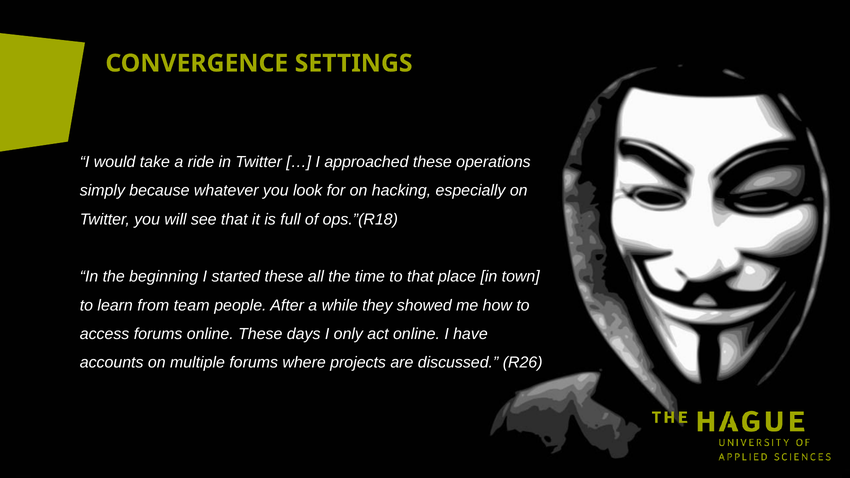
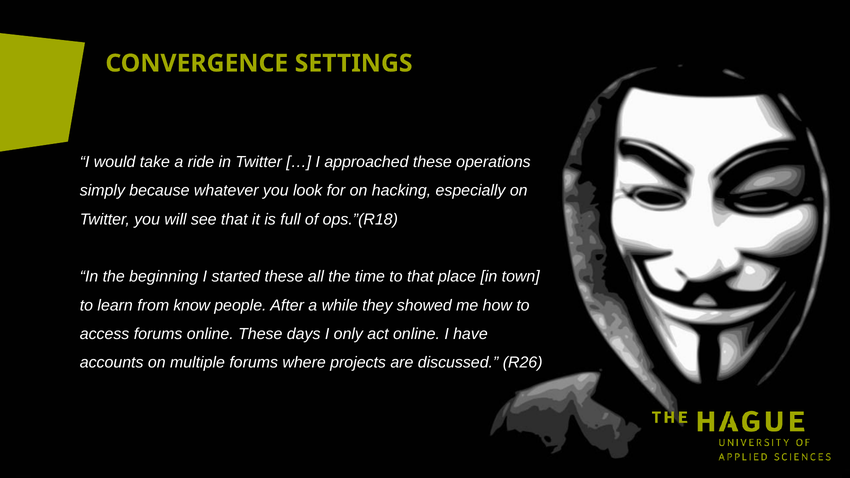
team: team -> know (192, 305)
